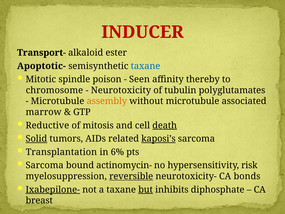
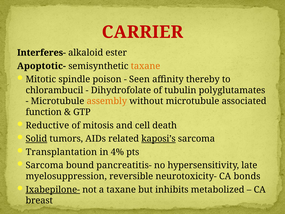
INDUCER: INDUCER -> CARRIER (142, 32)
Transport-: Transport- -> Interferes- (41, 53)
taxane colour: blue -> orange (145, 66)
chromosome: chromosome -> chlorambucil (54, 90)
Neurotoxicity: Neurotoxicity -> Dihydrofolate (121, 90)
marrow: marrow -> function (44, 112)
death underline: present -> none (165, 125)
6%: 6% -> 4% (117, 152)
actinomycin-: actinomycin- -> pancreatitis- (124, 165)
risk: risk -> late (249, 165)
reversible underline: present -> none (131, 176)
but underline: present -> none (146, 189)
diphosphate: diphosphate -> metabolized (218, 189)
